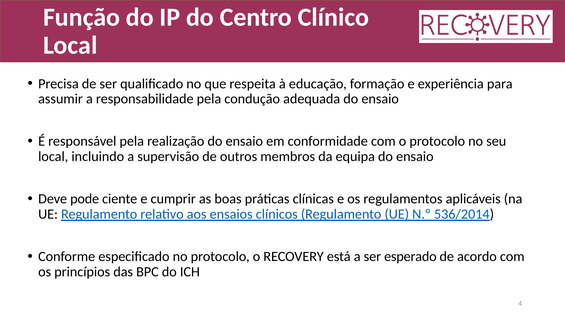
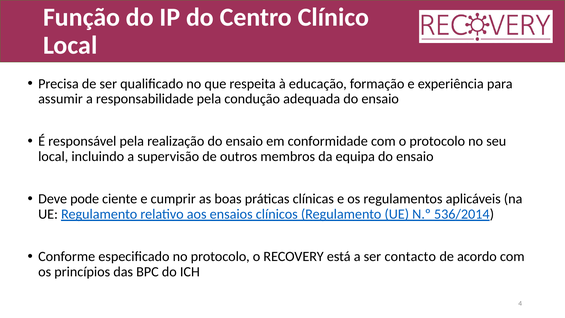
esperado: esperado -> contacto (410, 257)
